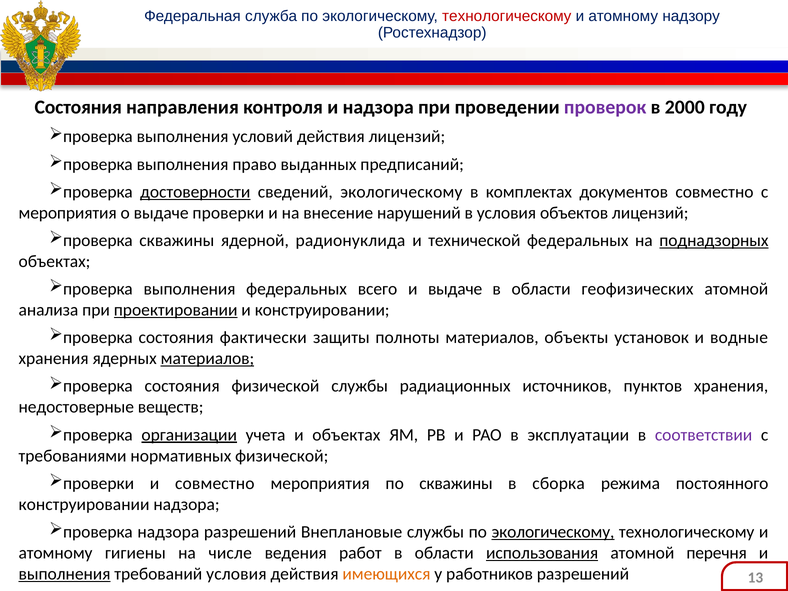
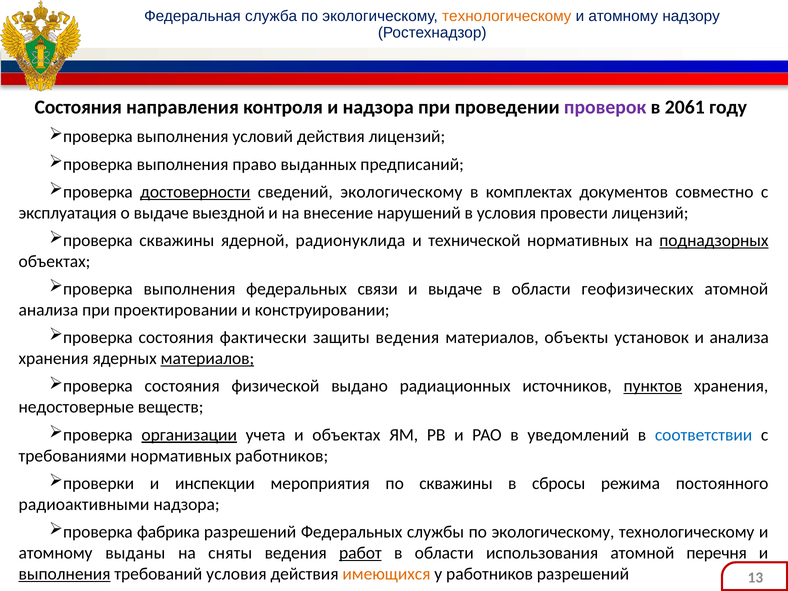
технологическому colour: red -> orange (507, 16)
2000: 2000 -> 2061 (685, 107)
мероприятия: мероприятия -> эксплуатация (68, 213)
проверки: проверки -> выездной (229, 213)
объектов: объектов -> провести (574, 213)
технической федеральных: федеральных -> нормативных (578, 240)
всего: всего -> связи (378, 289)
проектировании underline: present -> none (176, 310)
защиты полноты: полноты -> ведения (407, 338)
и водные: водные -> анализа (739, 338)
физической службы: службы -> выдано (360, 386)
пунктов underline: none -> present (653, 386)
эксплуатации: эксплуатации -> уведомлений (578, 435)
соответствии colour: purple -> blue (704, 435)
нормативных физической: физической -> работников (282, 456)
и совместно: совместно -> инспекции (215, 483)
сборка: сборка -> сбросы (559, 483)
конструировании: конструировании -> радиоактивными (84, 504)
надзора: надзора -> фабрика (168, 532)
разрешений Внеплановые: Внеплановые -> Федеральных (352, 532)
экологическому underline: present -> none (553, 532)
гигиены: гигиены -> выданы (135, 553)
числе: числе -> сняты (230, 553)
работ underline: none -> present (360, 553)
использования underline: present -> none (542, 553)
